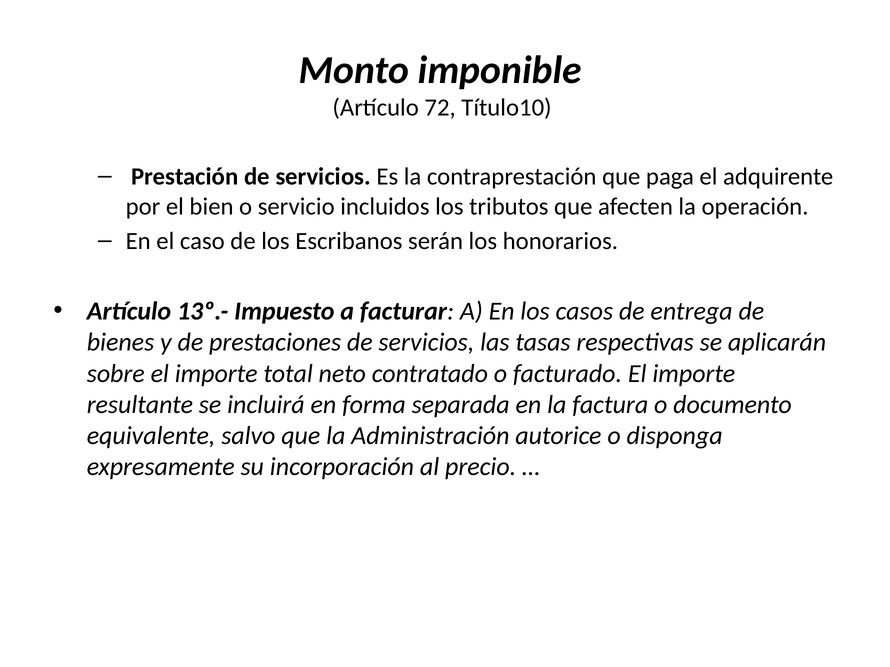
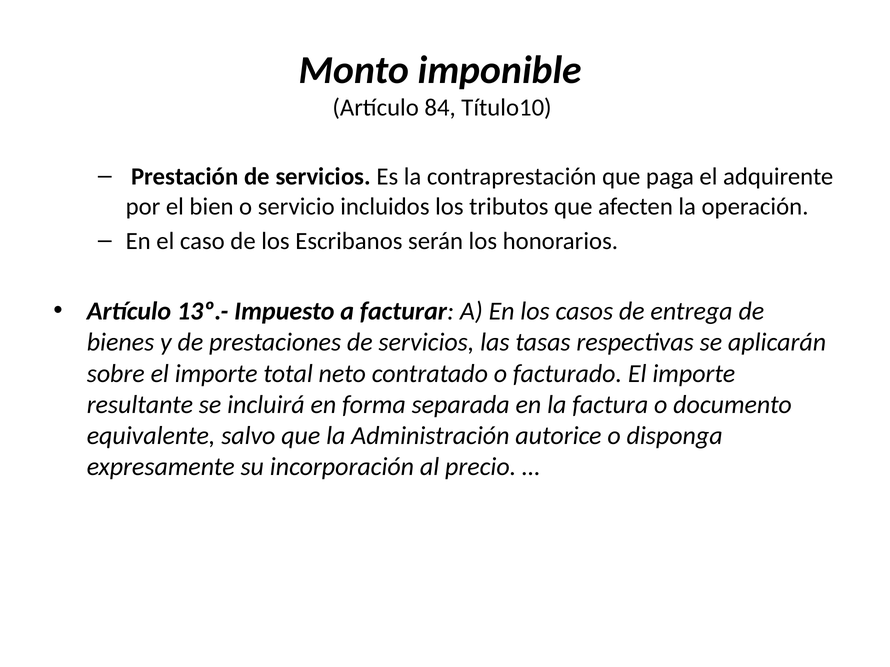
72: 72 -> 84 (440, 108)
